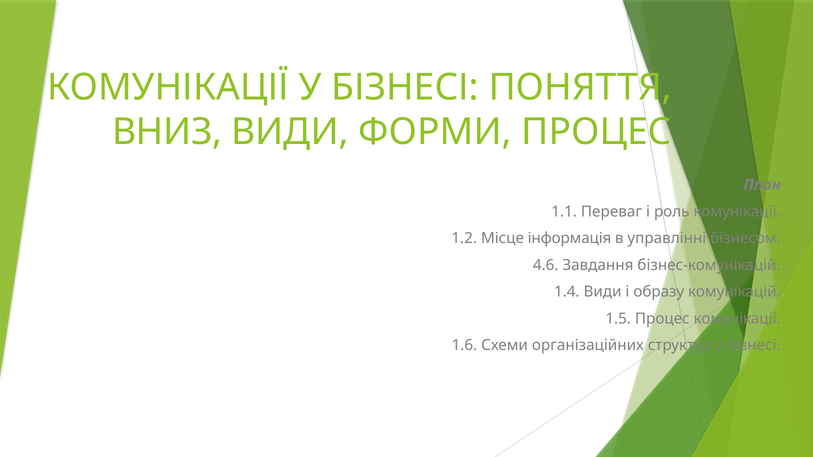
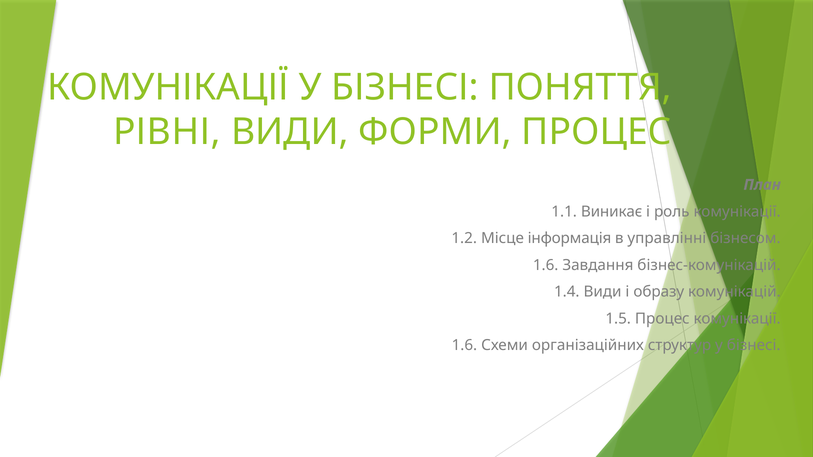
ВНИЗ: ВНИЗ -> РІВНІ (167, 132)
Переваг: Переваг -> Виникає (612, 212)
4.6: 4.6 -> 1.6 (546, 265)
